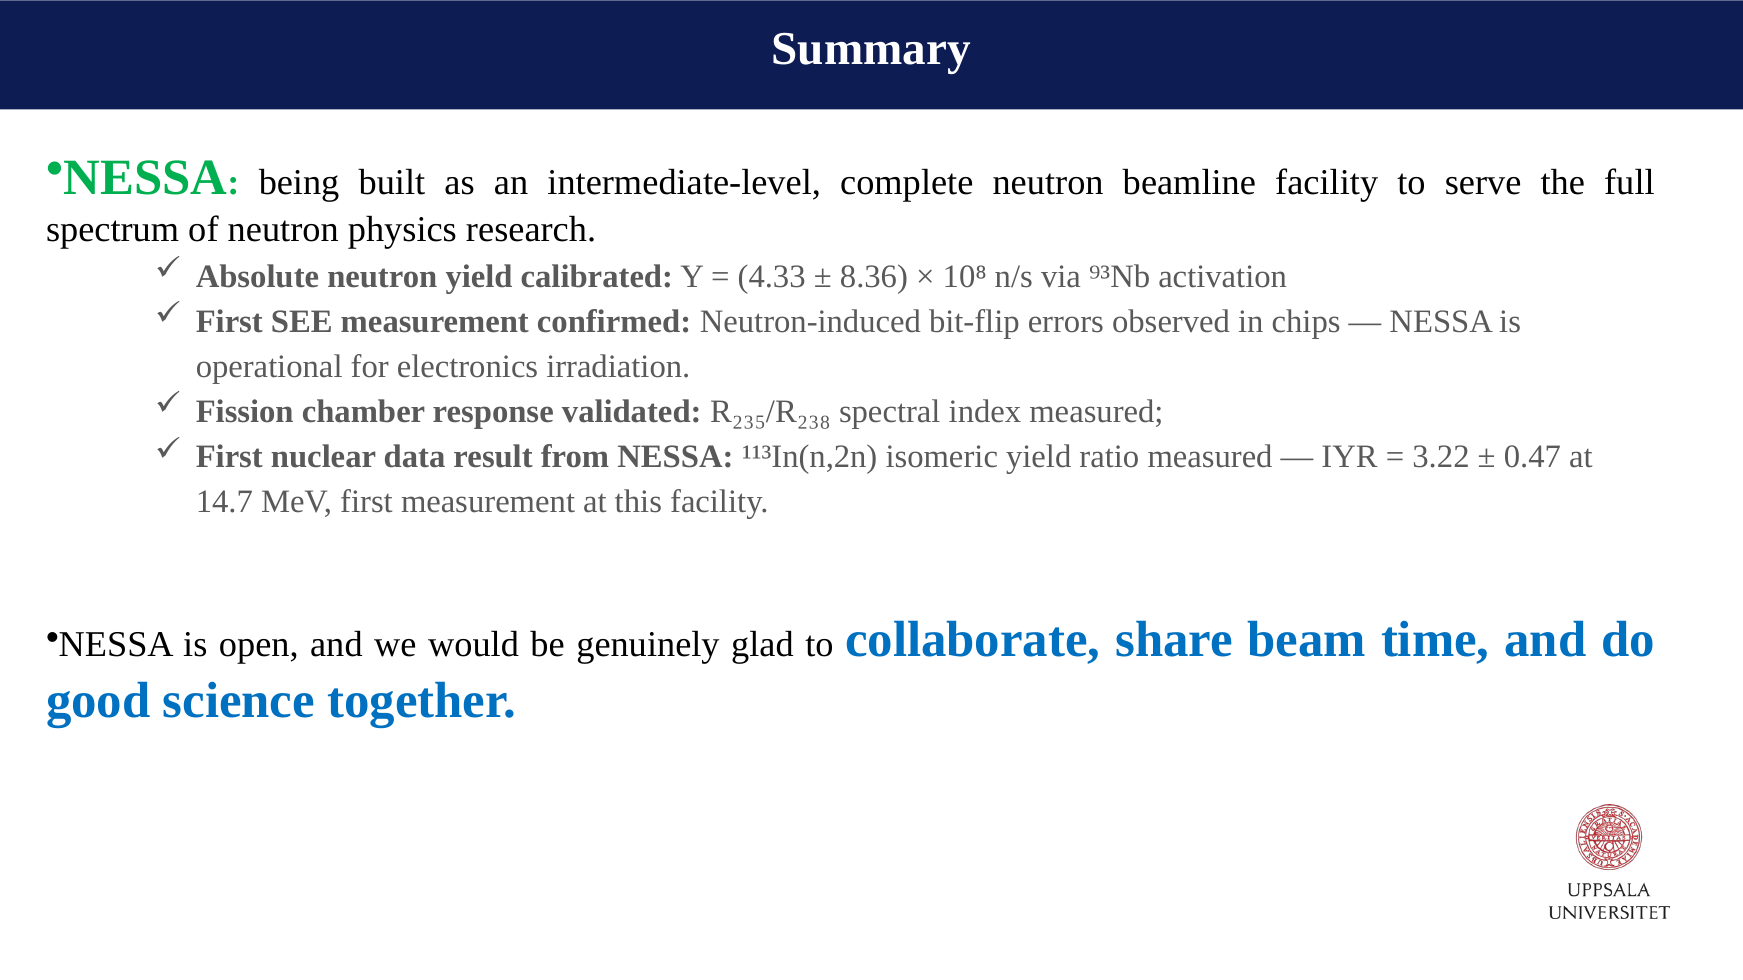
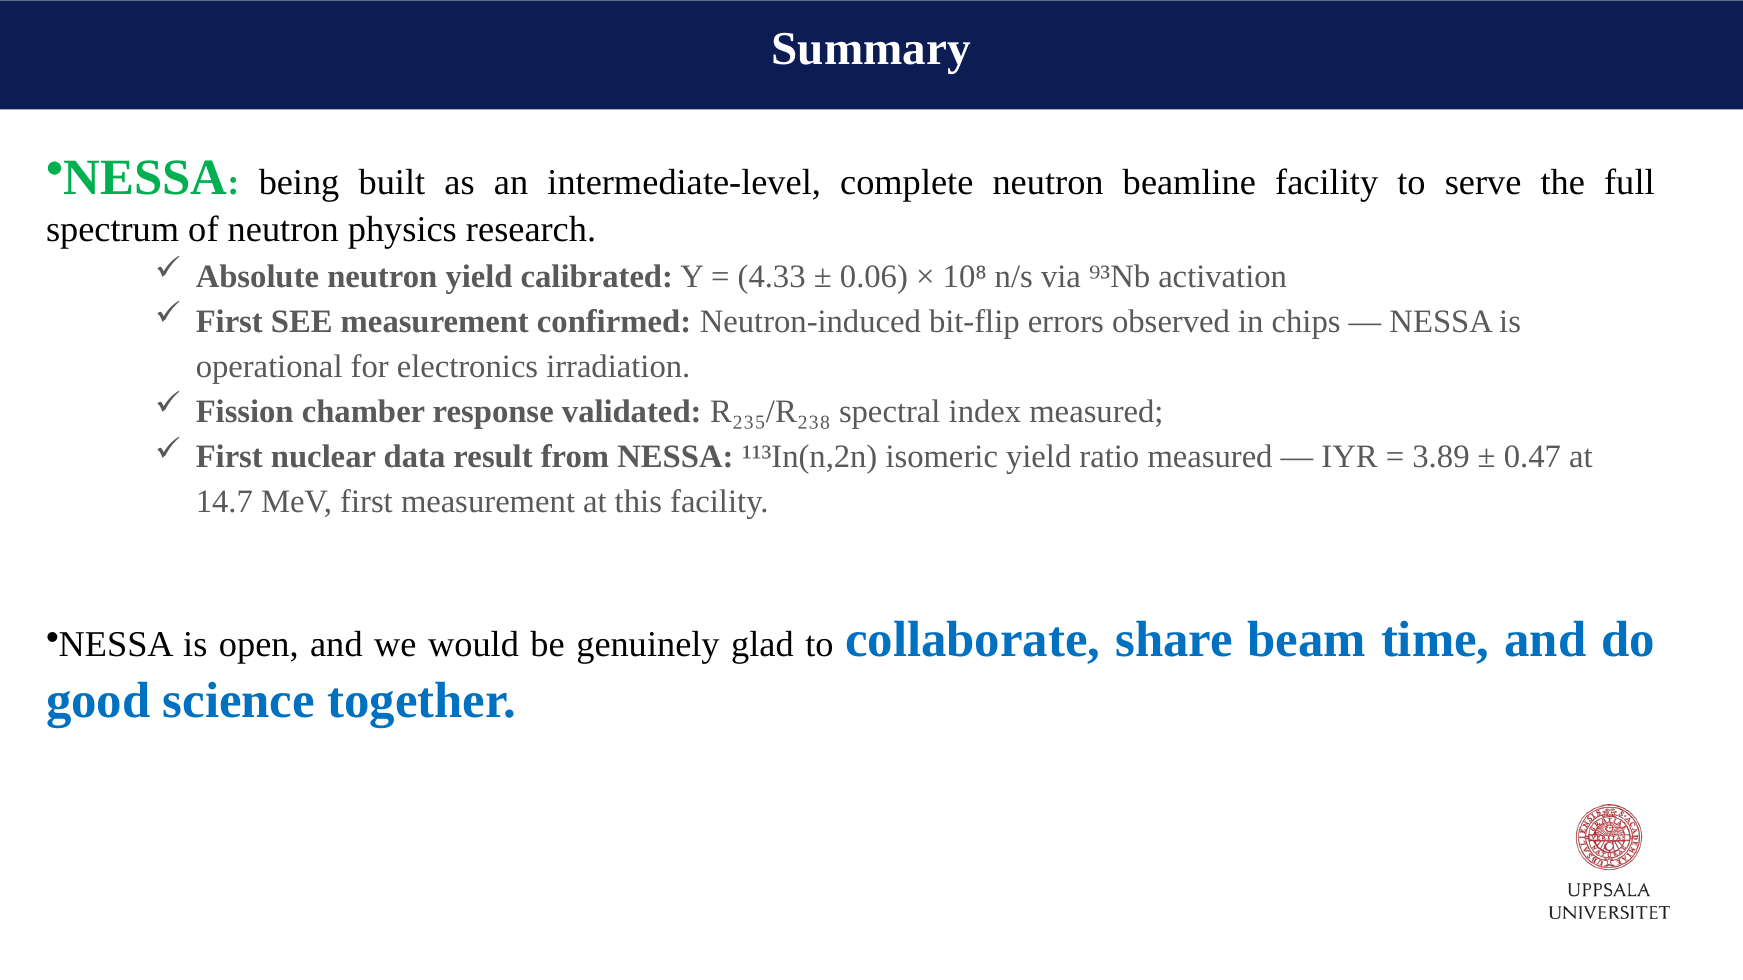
8.36: 8.36 -> 0.06 (874, 276)
3.22: 3.22 -> 3.89 (1441, 457)
